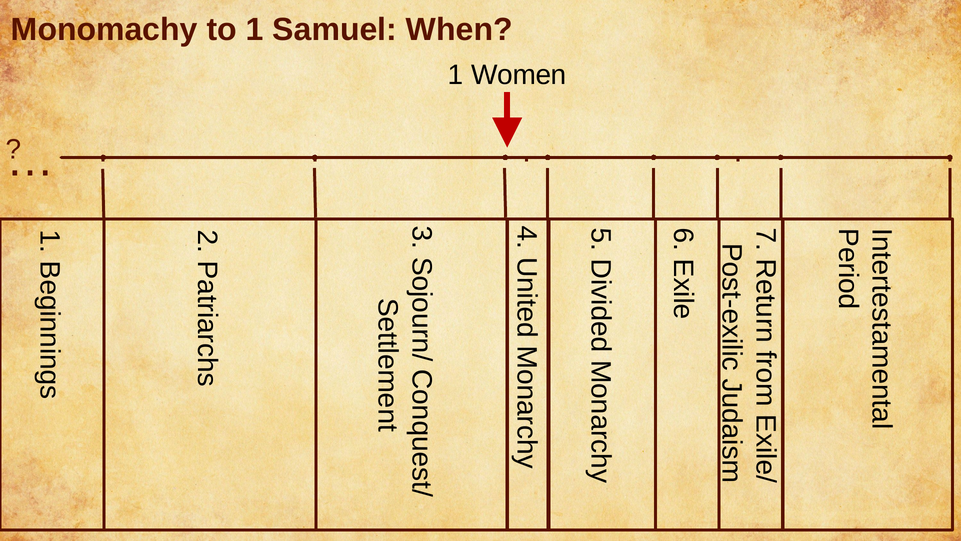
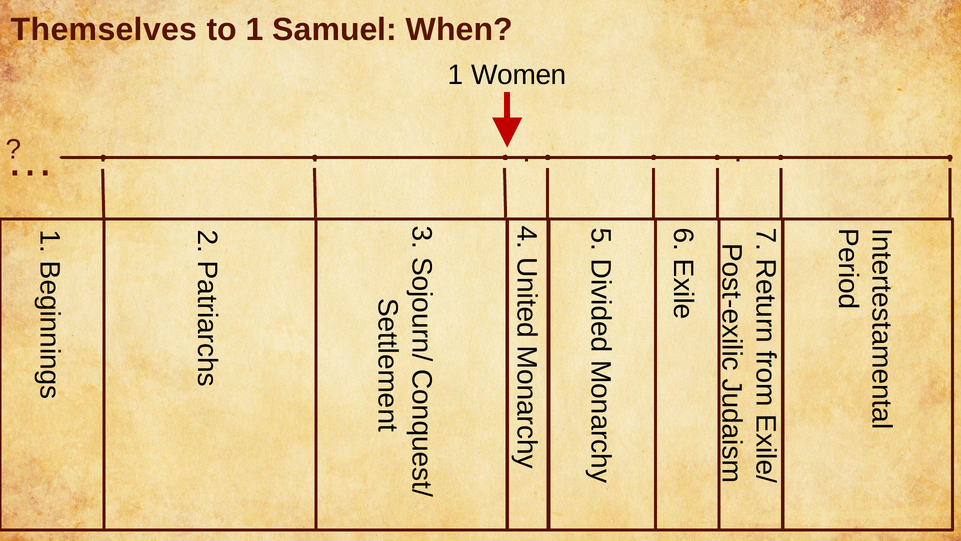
Monomachy: Monomachy -> Themselves (104, 29)
